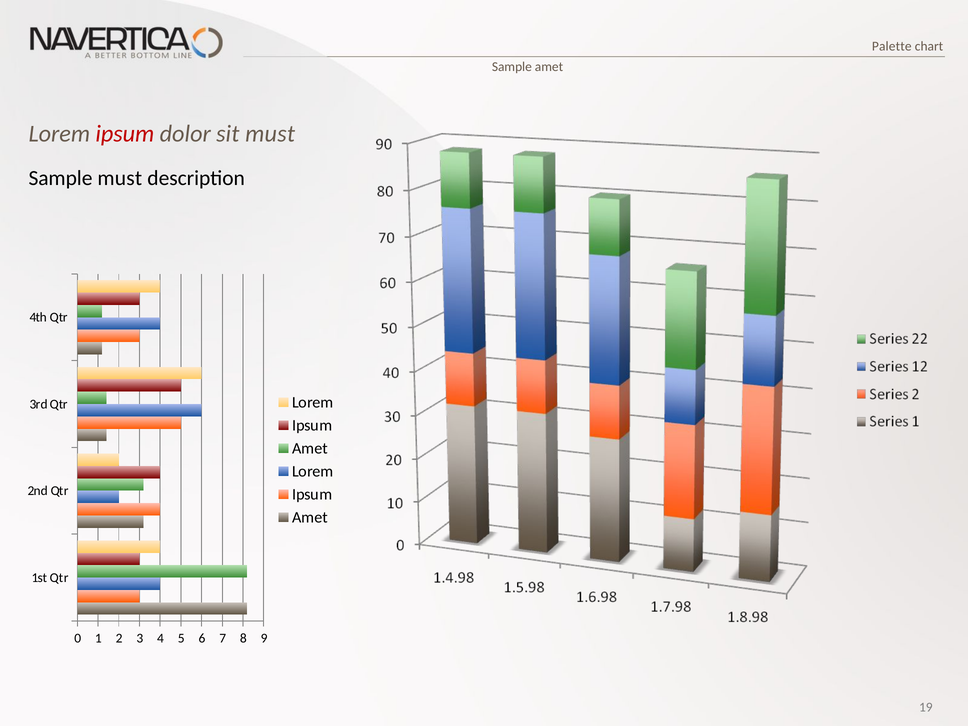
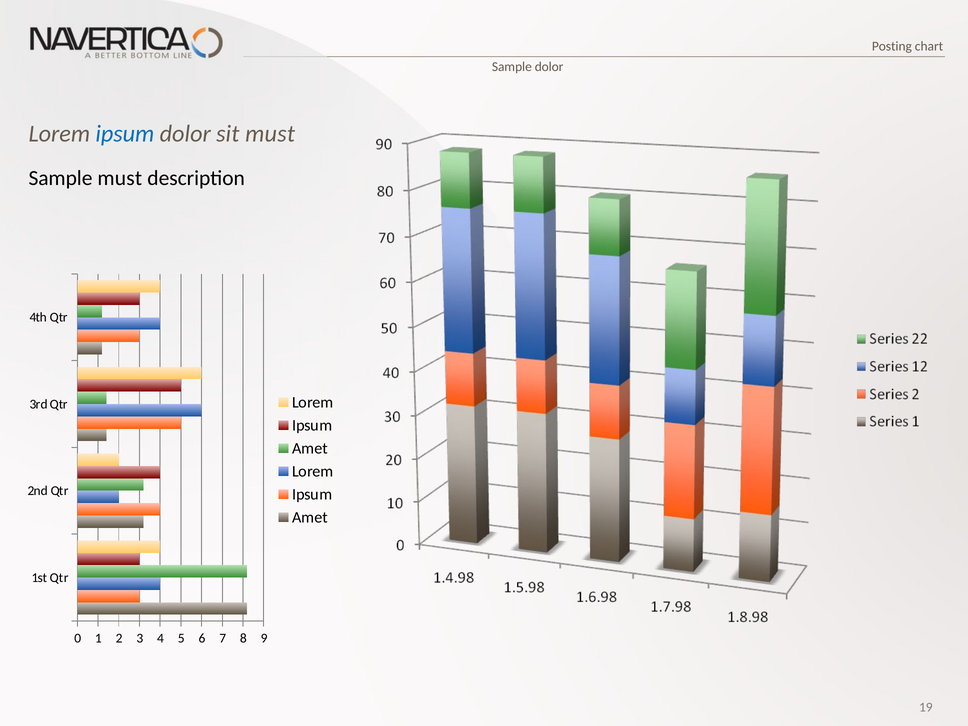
Palette: Palette -> Posting (892, 46)
Sample amet: amet -> dolor (549, 67)
ipsum colour: red -> blue (125, 134)
